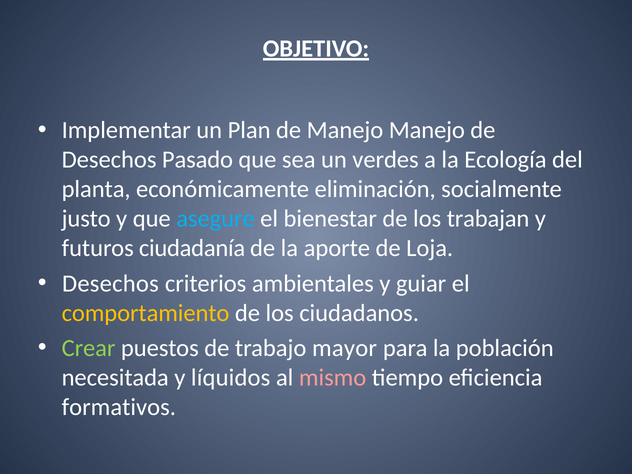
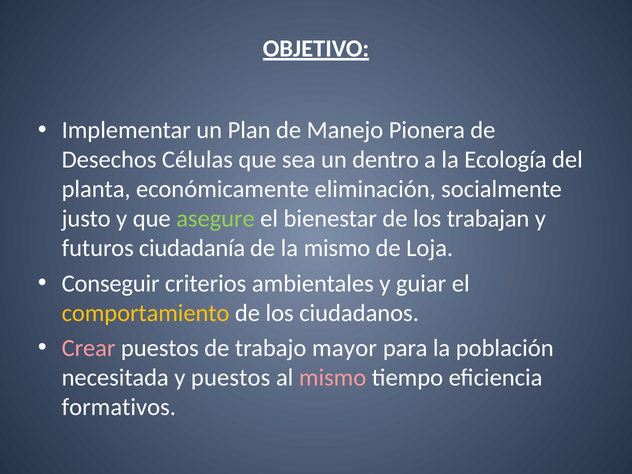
Manejo Manejo: Manejo -> Pionera (427, 130)
Pasado: Pasado -> Células (197, 160)
verdes: verdes -> dentro (386, 160)
asegure colour: light blue -> light green (216, 219)
la aporte: aporte -> mismo (337, 248)
Desechos: Desechos -> Conseguir (111, 283)
Crear colour: light green -> pink (89, 348)
y líquidos: líquidos -> puestos (231, 378)
